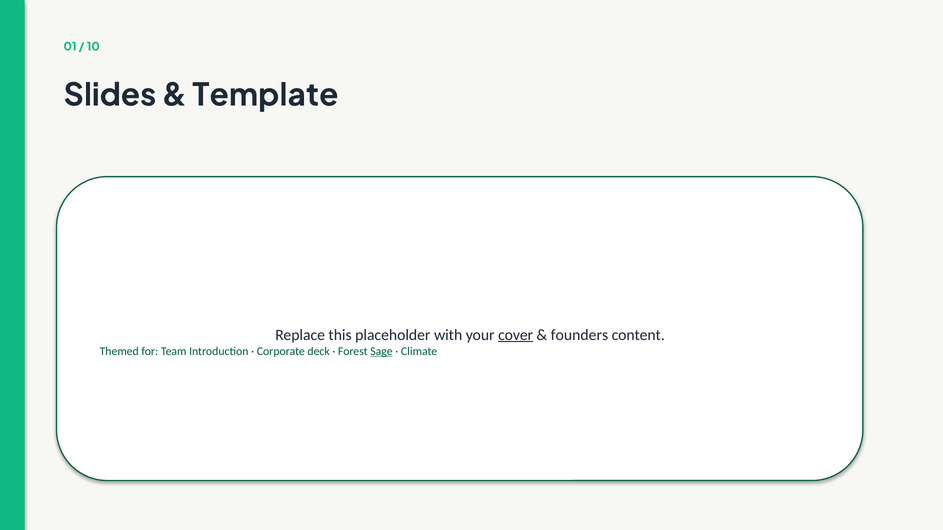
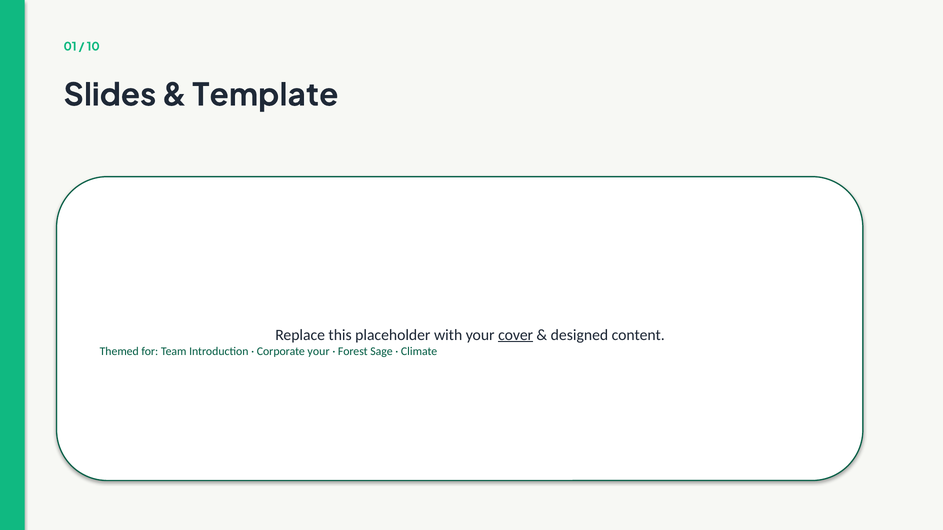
founders: founders -> designed (579, 335)
Corporate deck: deck -> your (319, 351)
Sage underline: present -> none (381, 351)
